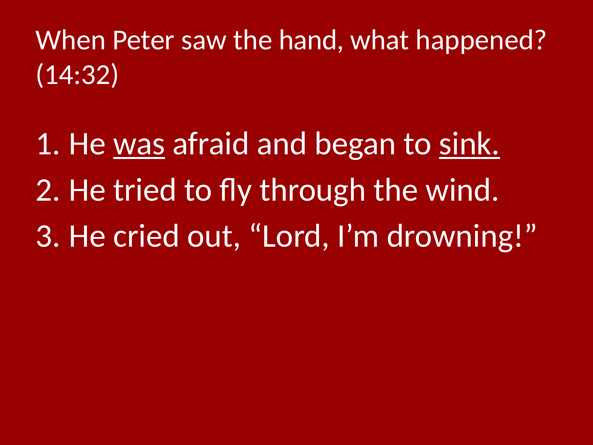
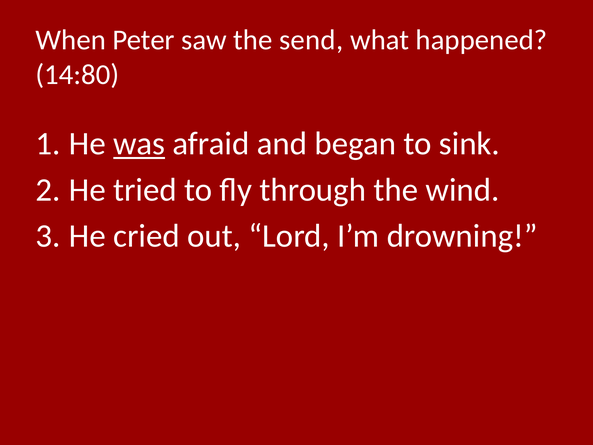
hand: hand -> send (311, 40)
14:32: 14:32 -> 14:80 (77, 75)
sink underline: present -> none (469, 144)
